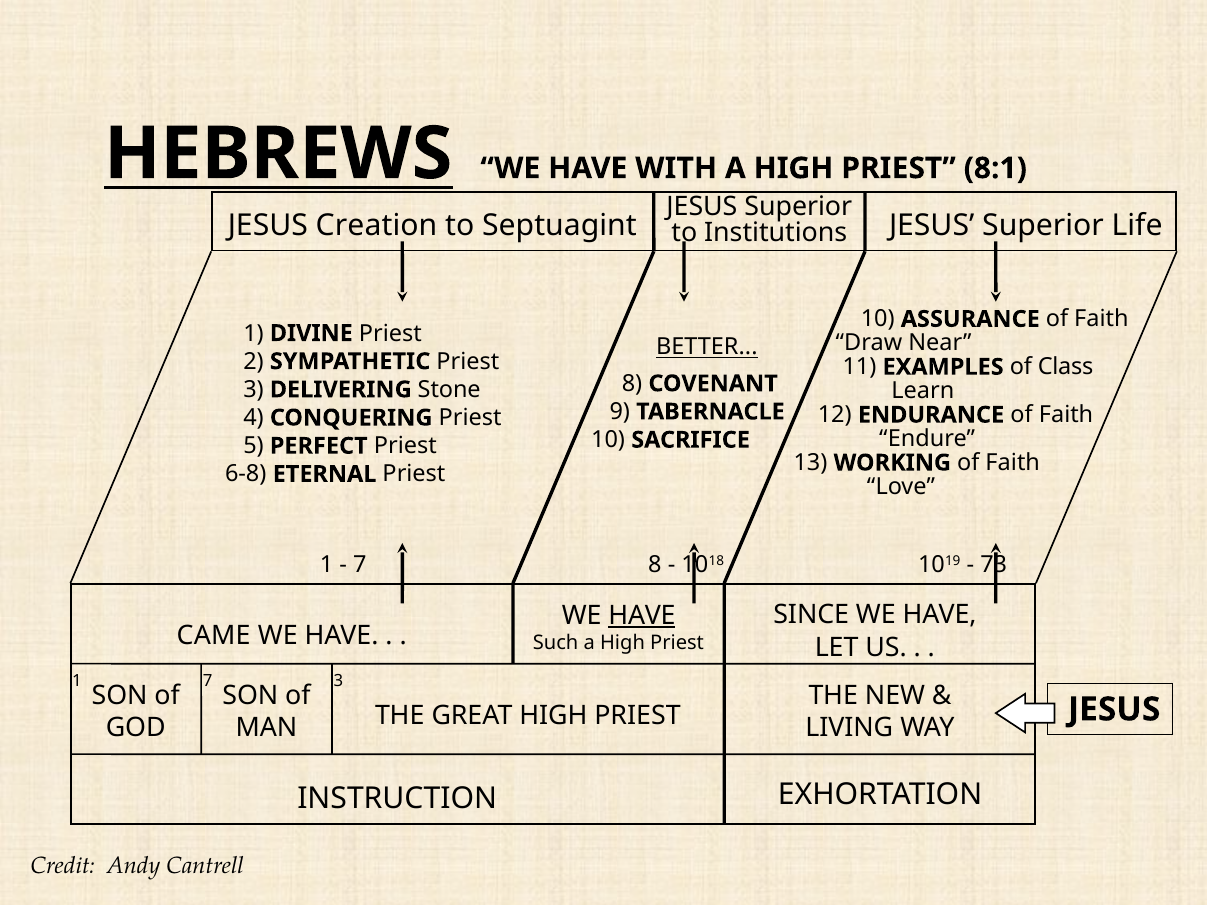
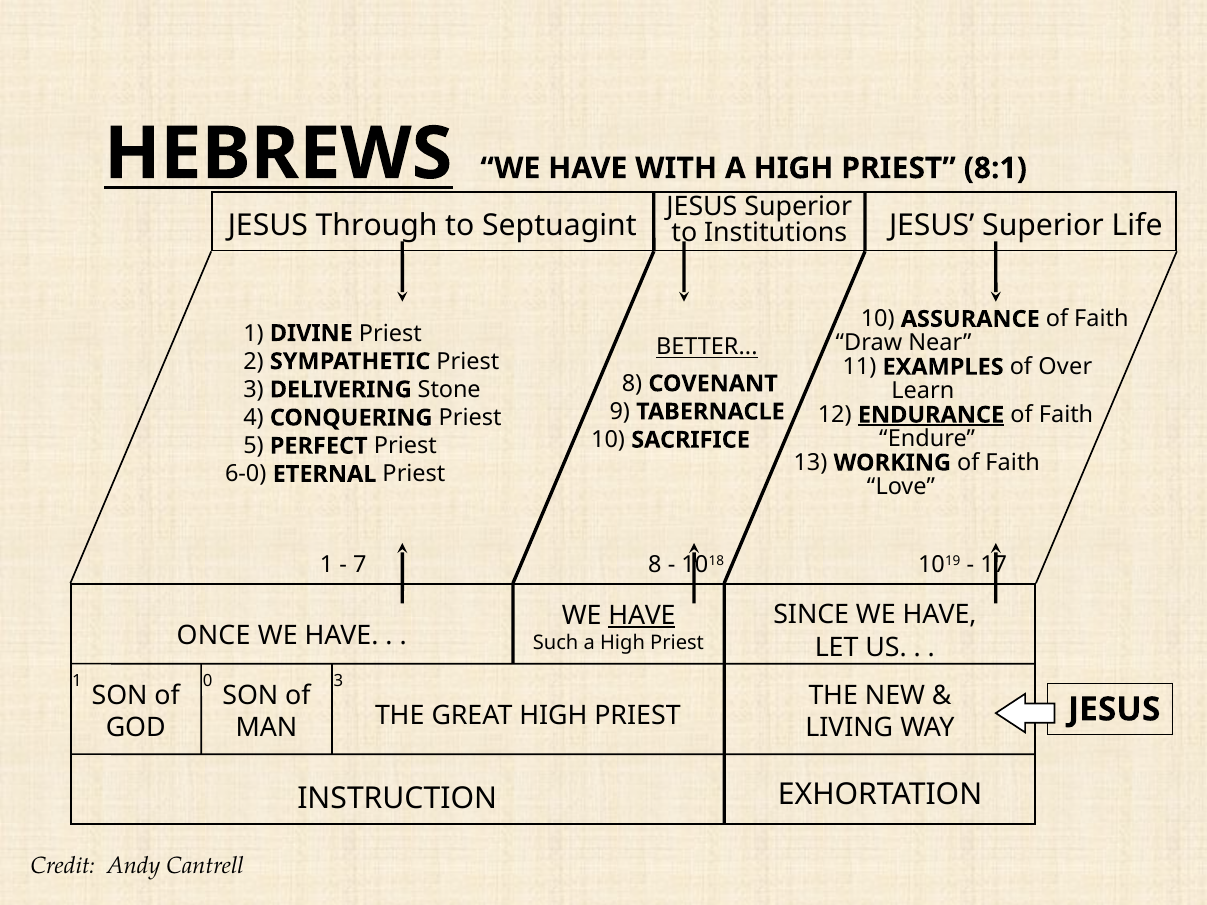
Creation: Creation -> Through (377, 225)
Class: Class -> Over (1065, 367)
ENDURANCE underline: none -> present (931, 415)
6-8: 6-8 -> 6-0 (246, 474)
73: 73 -> 17 (994, 564)
CAME: CAME -> ONCE (214, 636)
1 7: 7 -> 0 (208, 681)
